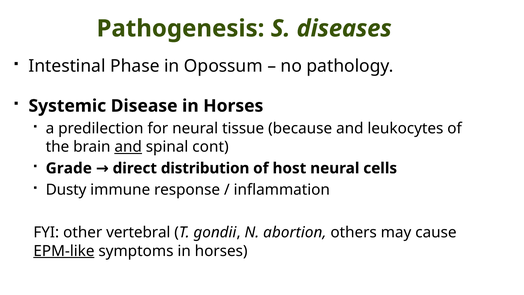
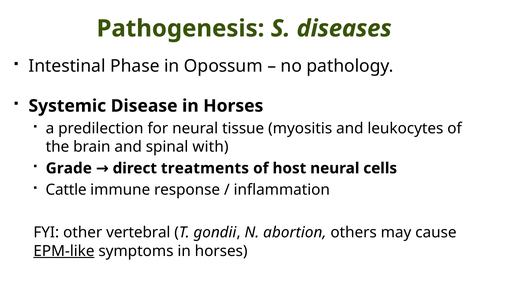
because: because -> myositis (300, 128)
and underline: present -> none (128, 147)
cont: cont -> with (210, 147)
distribution: distribution -> treatments (205, 168)
Dusty: Dusty -> Cattle (66, 190)
